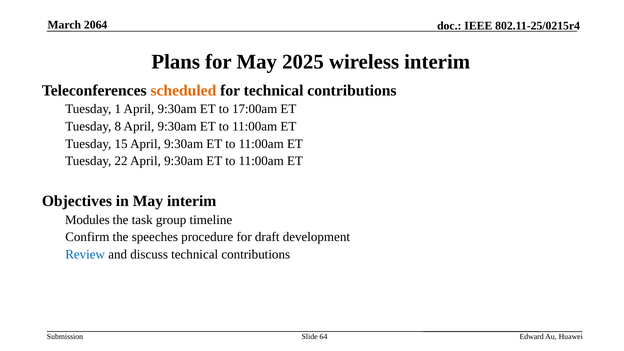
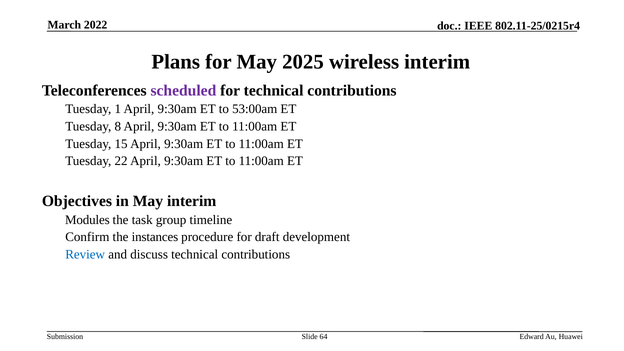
2064: 2064 -> 2022 (96, 25)
scheduled colour: orange -> purple (183, 90)
17:00am: 17:00am -> 53:00am (255, 109)
speeches: speeches -> instances (155, 237)
